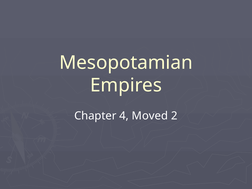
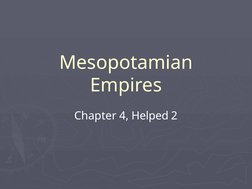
Moved: Moved -> Helped (150, 116)
